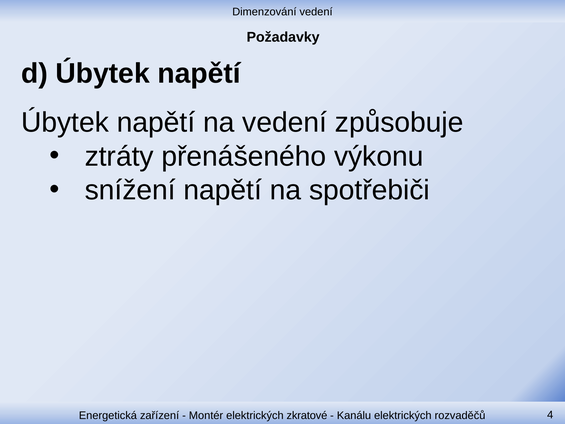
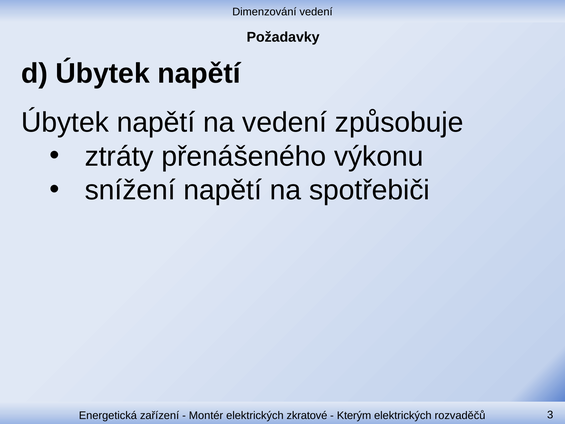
Kanálu: Kanálu -> Kterým (354, 415)
4: 4 -> 3 (550, 415)
